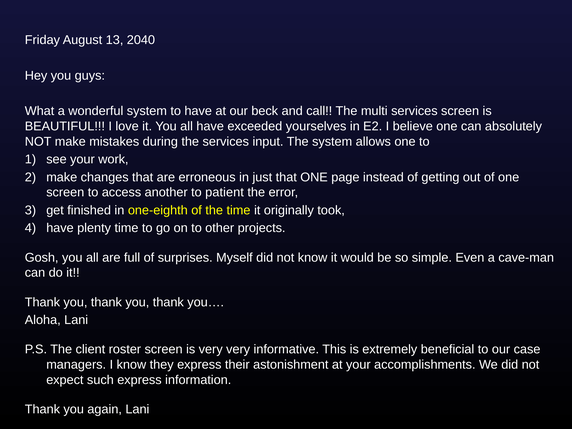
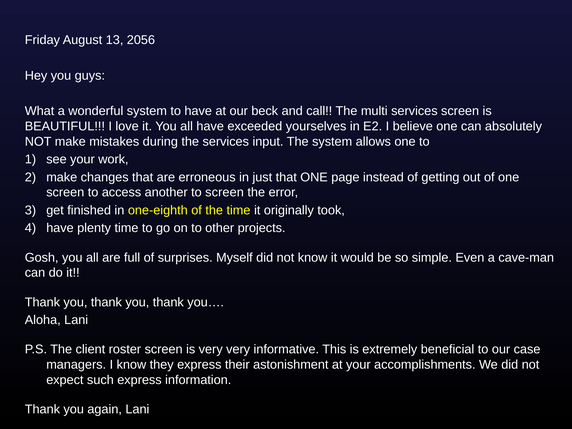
2040: 2040 -> 2056 (141, 40)
to patient: patient -> screen (225, 192)
